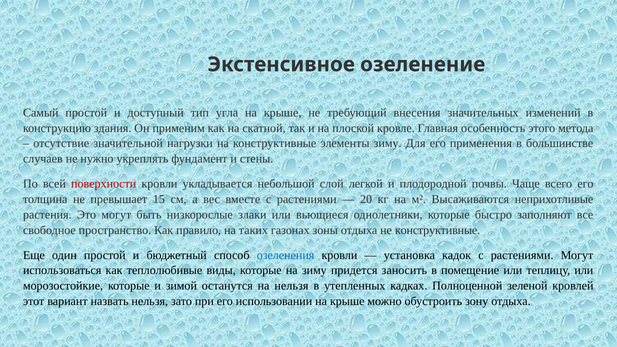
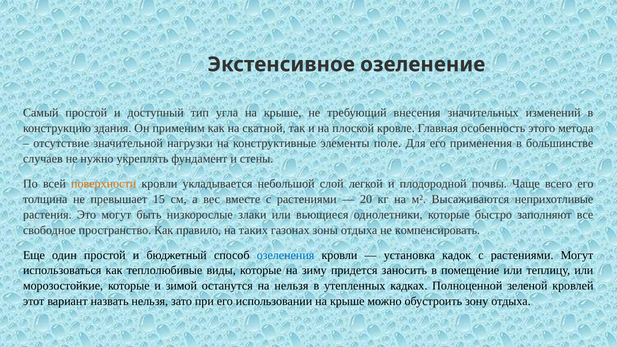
элементы зиму: зиму -> поле (388, 143)
поверхности colour: red -> orange (104, 184)
не конструктивные: конструктивные -> компенсировать (438, 230)
